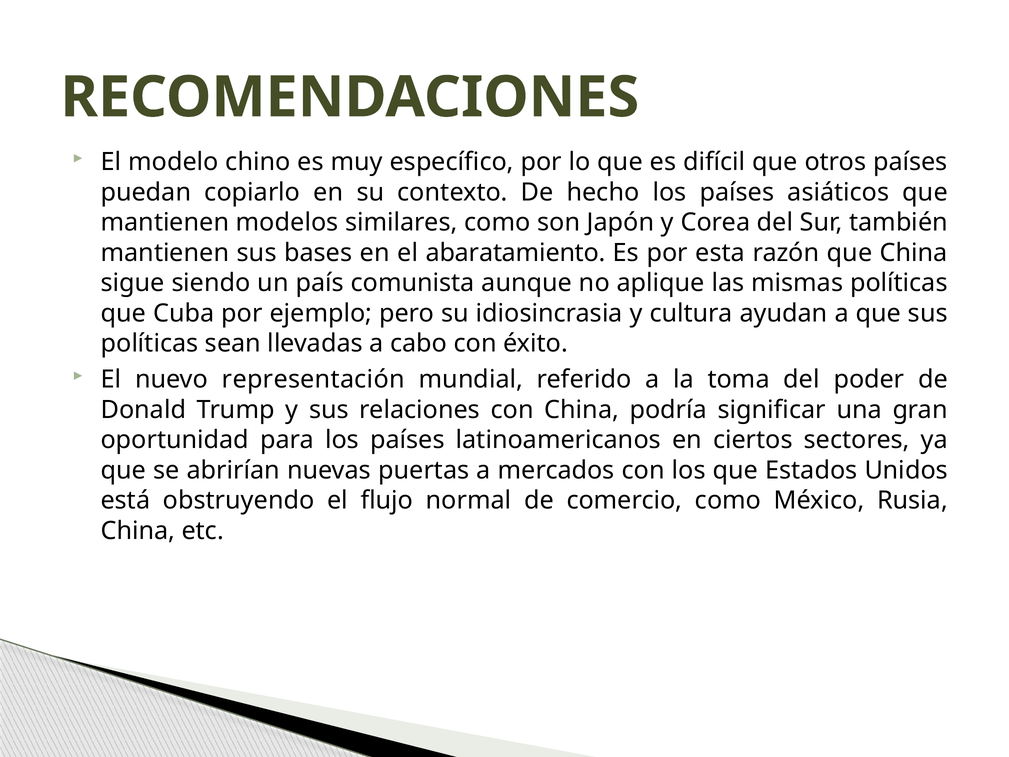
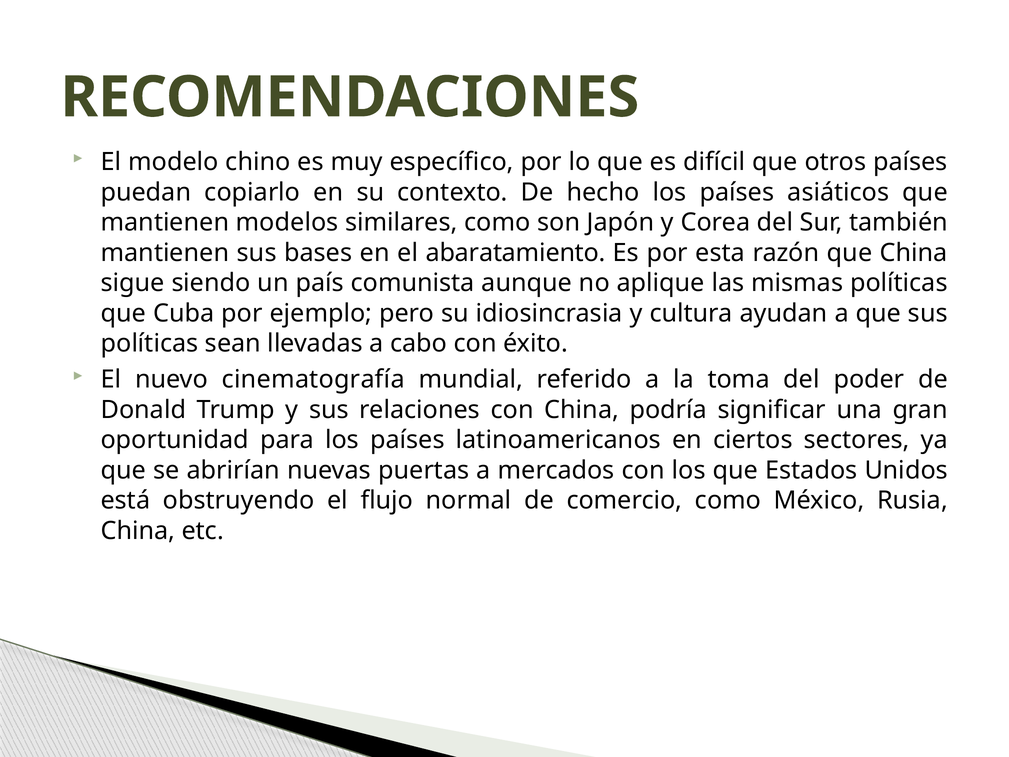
representación: representación -> cinematografía (313, 379)
